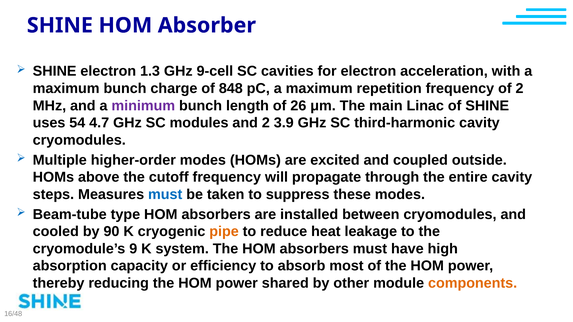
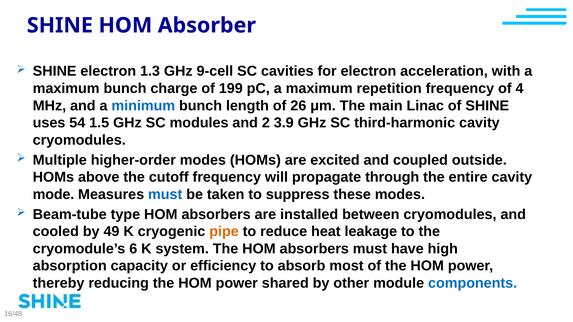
848: 848 -> 199 (231, 89)
of 2: 2 -> 4 (520, 89)
minimum colour: purple -> blue (143, 106)
4.7: 4.7 -> 1.5 (99, 123)
steps: steps -> mode (53, 195)
90: 90 -> 49 (111, 232)
9: 9 -> 6 (133, 249)
components colour: orange -> blue (473, 283)
